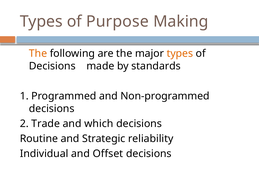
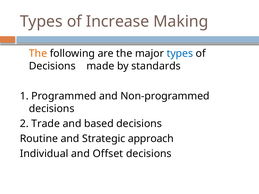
Purpose: Purpose -> Increase (118, 22)
types colour: orange -> blue (180, 54)
which: which -> based (99, 124)
reliability: reliability -> approach (151, 139)
